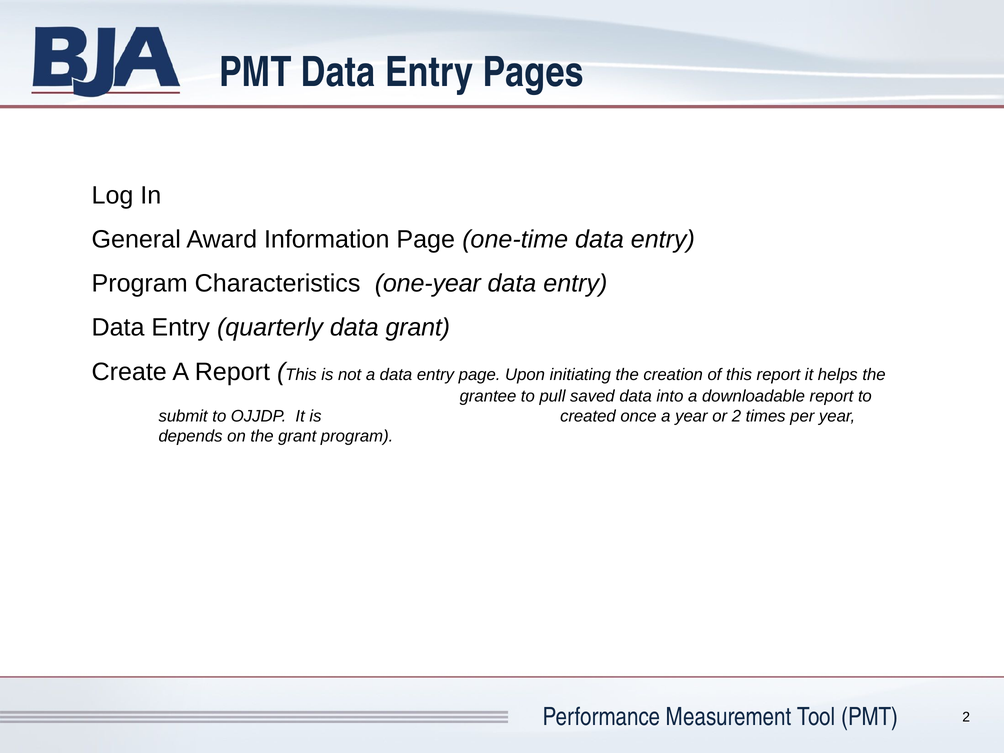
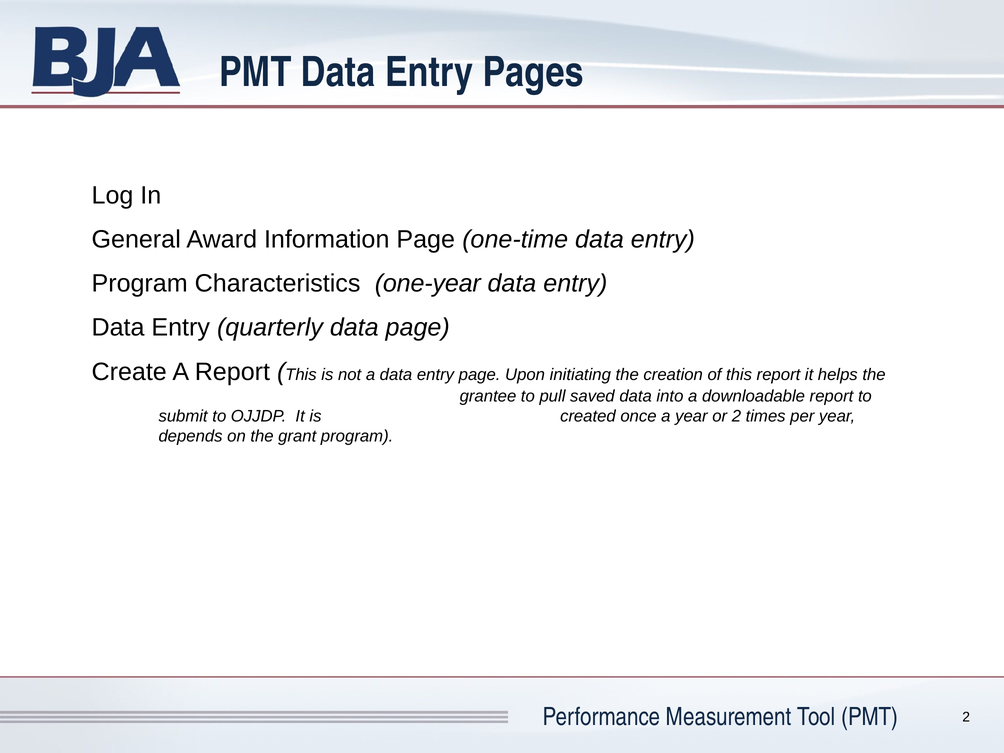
data grant: grant -> page (418, 328)
